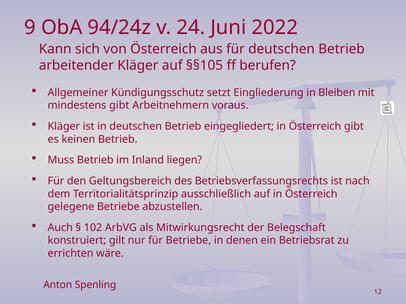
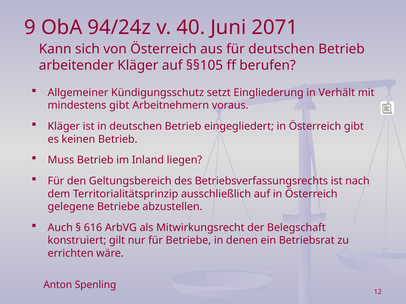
24: 24 -> 40 (191, 27)
2022: 2022 -> 2071 (275, 27)
Bleiben: Bleiben -> Verhält (337, 93)
102: 102 -> 616 (93, 228)
